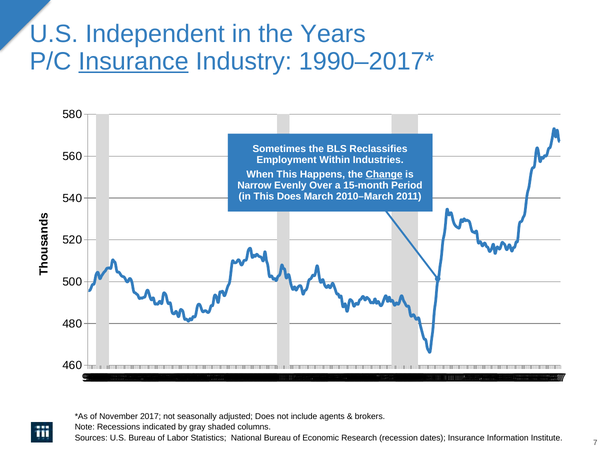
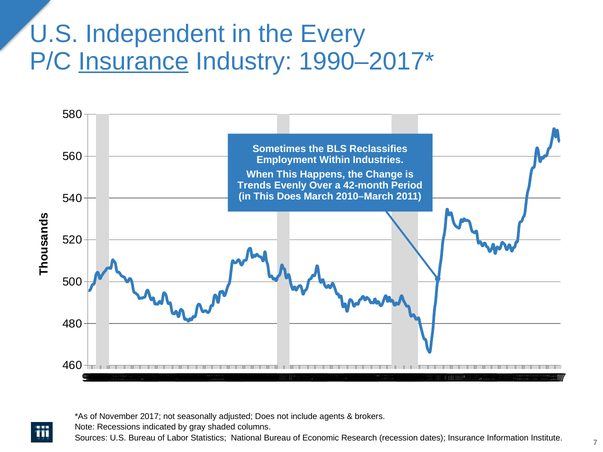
Years: Years -> Every (333, 34)
Change underline: present -> none (384, 174)
Narrow: Narrow -> Trends (254, 186)
15-month: 15-month -> 42-month (366, 186)
